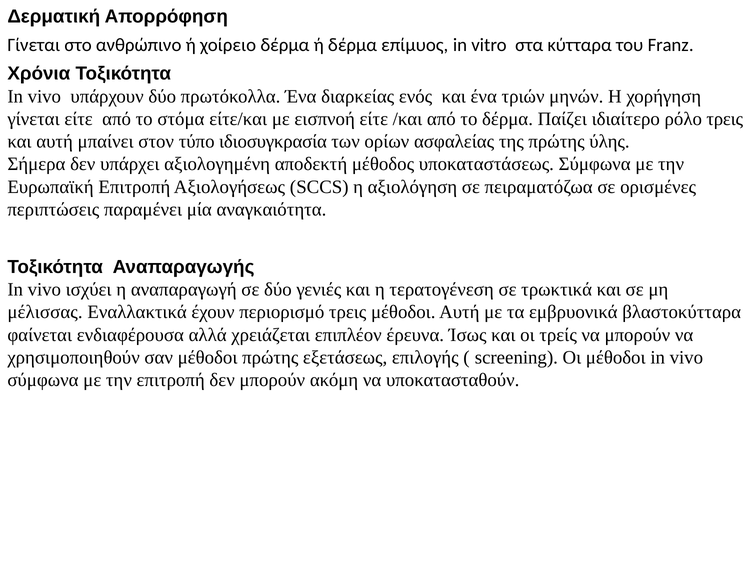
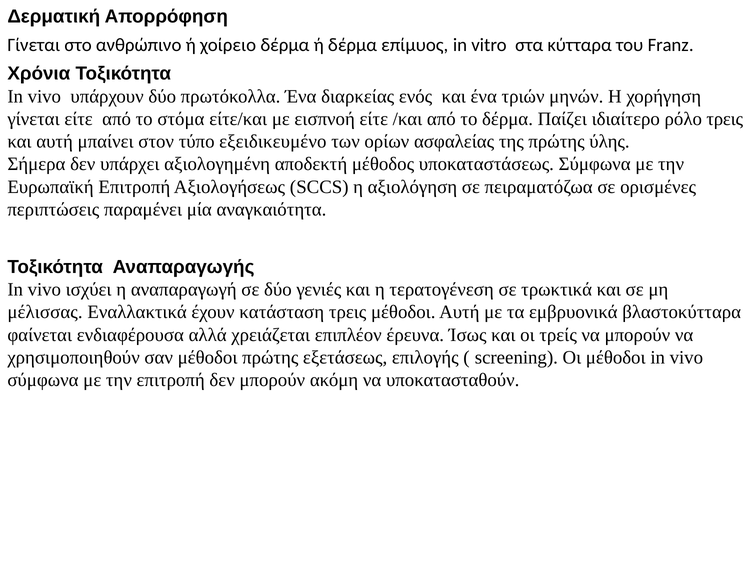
ιδιοσυγκρασία: ιδιοσυγκρασία -> εξειδικευμένο (273, 141)
περιορισμό: περιορισμό -> κατάσταση (282, 312)
